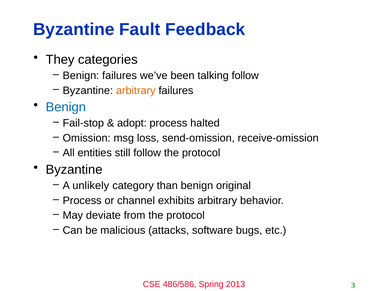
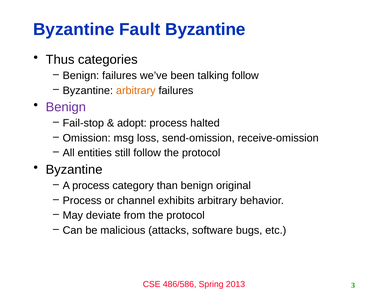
Fault Feedback: Feedback -> Byzantine (205, 30)
They: They -> Thus (60, 60)
Benign colour: blue -> purple (66, 107)
A unlikely: unlikely -> process (91, 186)
